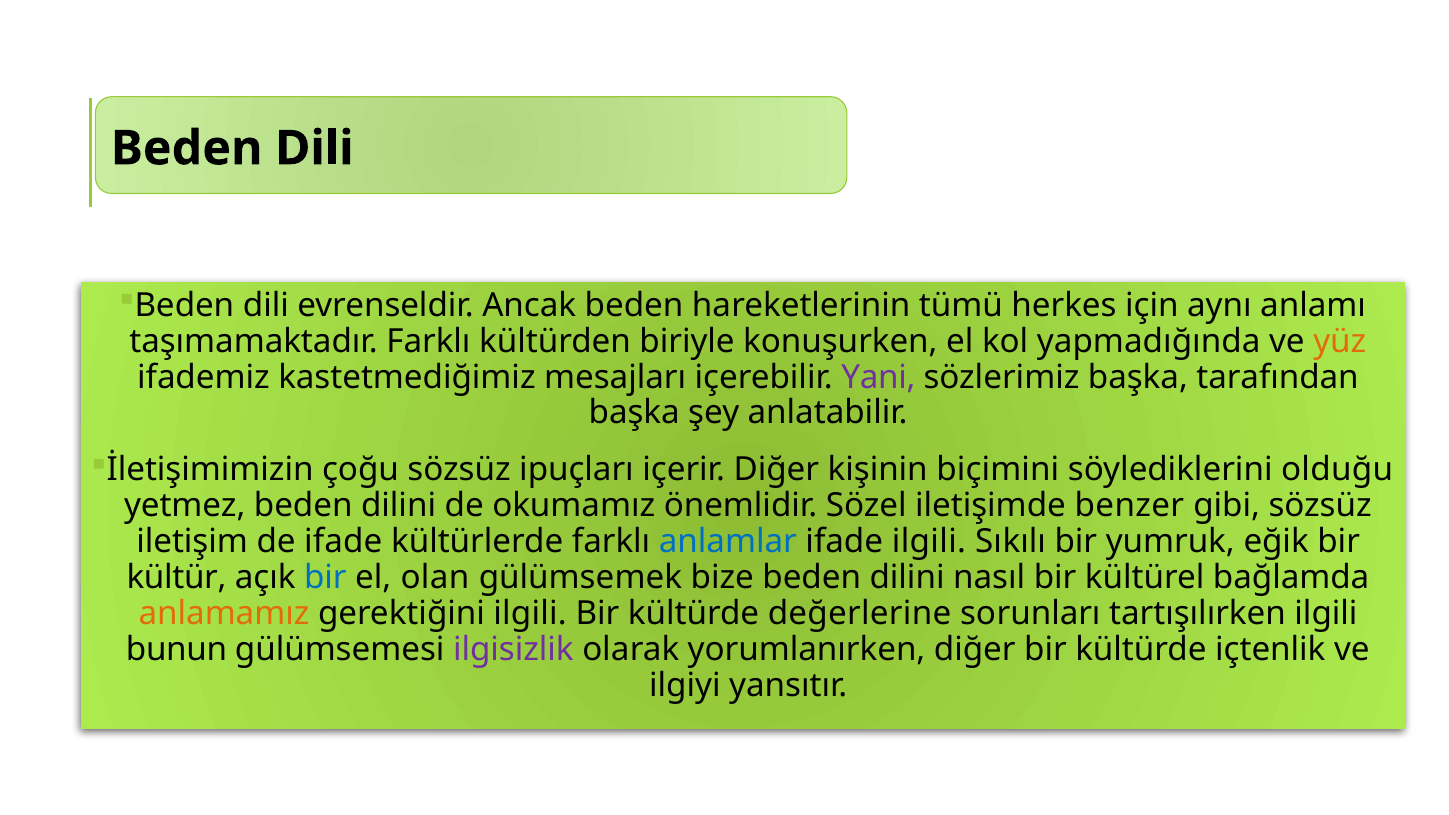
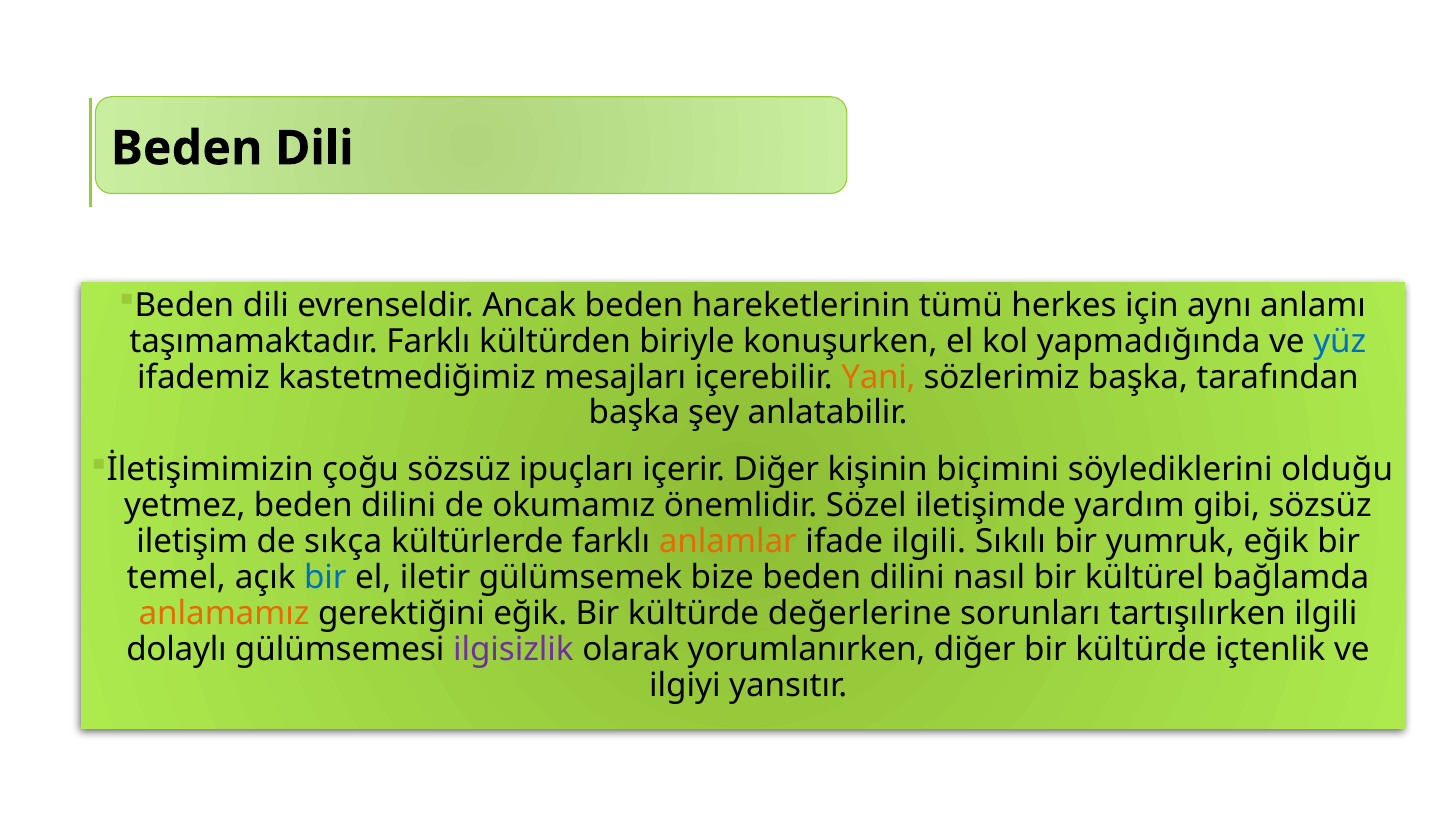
yüz colour: orange -> blue (1340, 341)
Yani colour: purple -> orange (878, 377)
benzer: benzer -> yardım (1129, 506)
de ifade: ifade -> sıkça (343, 542)
anlamlar colour: blue -> orange (728, 542)
kültür: kültür -> temel (176, 578)
olan: olan -> iletir (435, 578)
gerektiğini ilgili: ilgili -> eğik (530, 613)
bunun: bunun -> dolaylı (176, 649)
